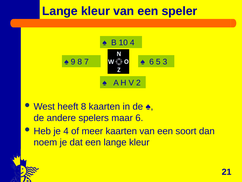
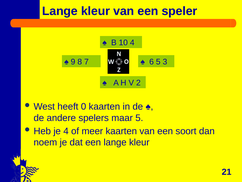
heeft 8: 8 -> 0 (84, 106)
maar 6: 6 -> 5 (139, 118)
